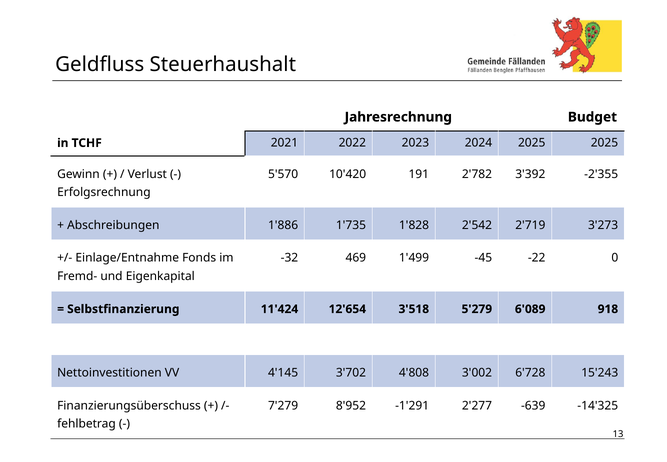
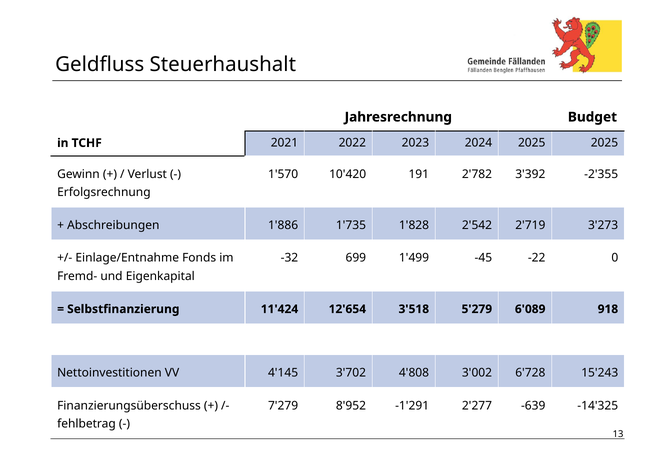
5'570: 5'570 -> 1'570 (283, 174)
469: 469 -> 699 (356, 258)
